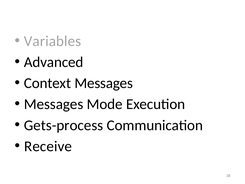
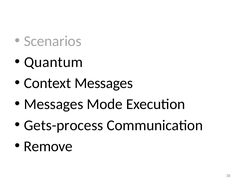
Variables: Variables -> Scenarios (53, 41)
Advanced: Advanced -> Quantum (53, 62)
Receive: Receive -> Remove (48, 146)
